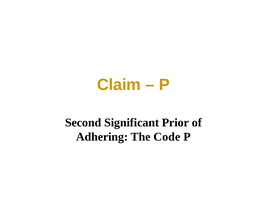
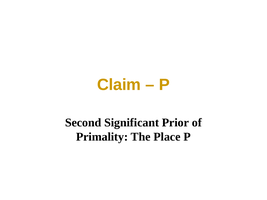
Adhering: Adhering -> Primality (102, 137)
Code: Code -> Place (167, 137)
